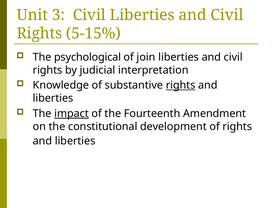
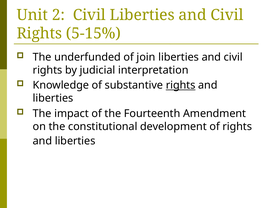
3: 3 -> 2 (58, 15)
psychological: psychological -> underfunded (88, 57)
impact underline: present -> none (72, 113)
